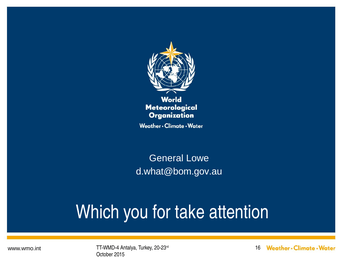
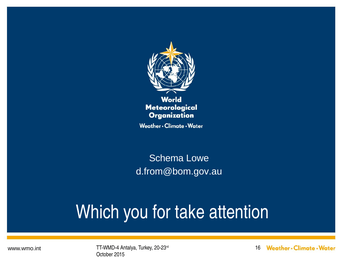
General: General -> Schema (166, 158)
d.what@bom.gov.au: d.what@bom.gov.au -> d.from@bom.gov.au (179, 171)
